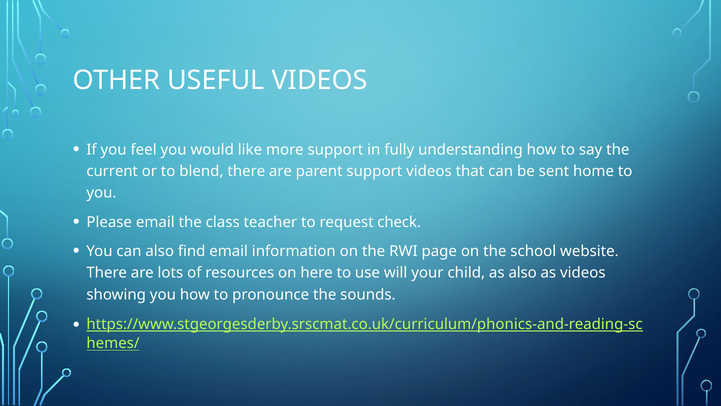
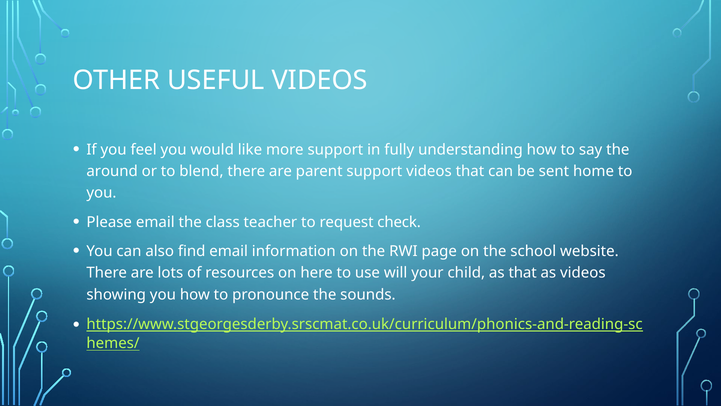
current: current -> around (112, 171)
as also: also -> that (523, 273)
